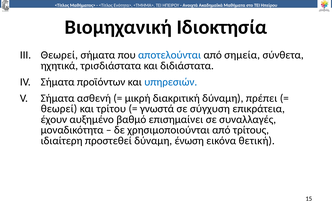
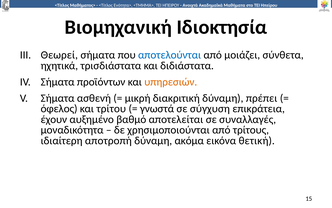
σημεία: σημεία -> μοιάζει (242, 55)
υπηρεσιών colour: blue -> orange (171, 82)
θεωρεί: θεωρεί -> όφελος (59, 108)
επισημαίνει: επισημαίνει -> αποτελείται (176, 119)
προστεθεί: προστεθεί -> αποτροπή (108, 140)
ένωση: ένωση -> ακόμα (189, 140)
